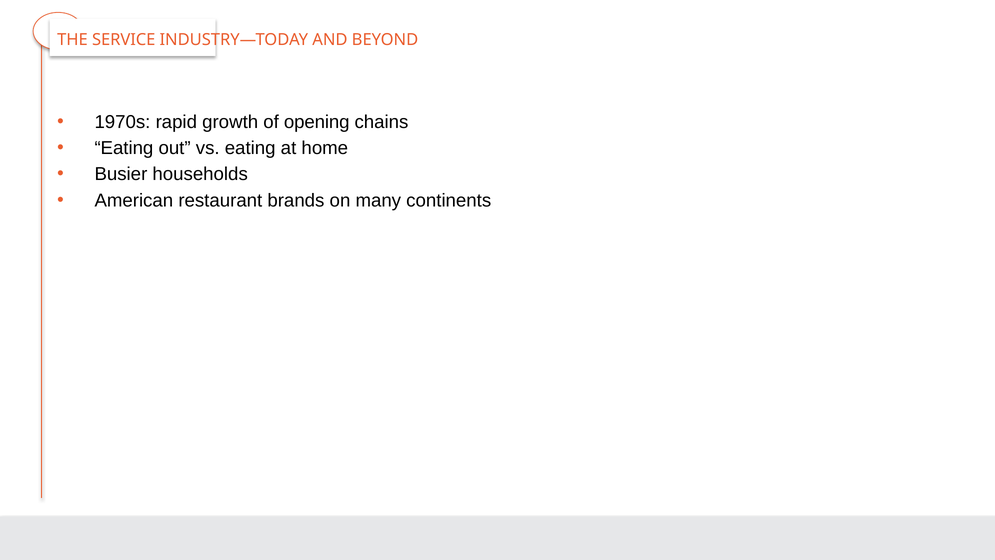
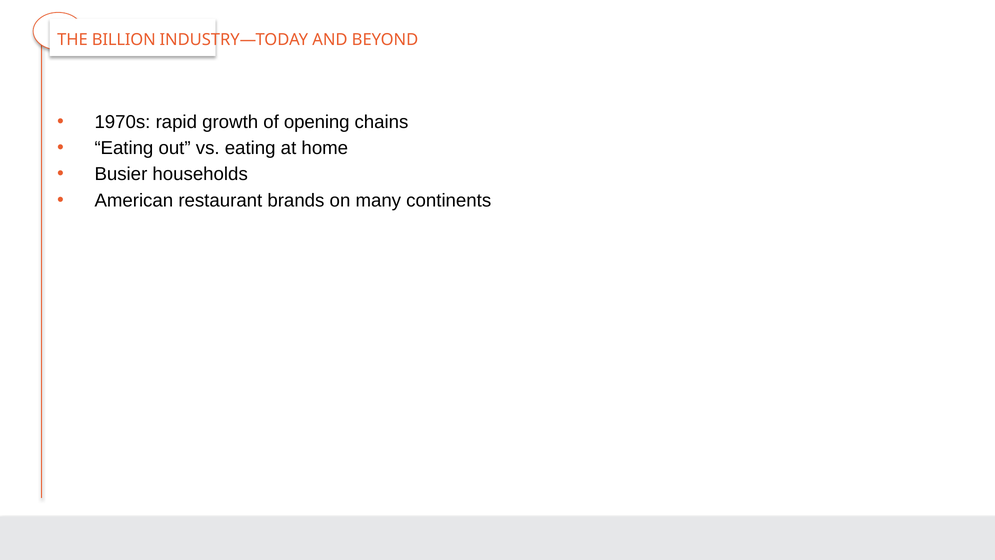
SERVICE: SERVICE -> BILLION (124, 40)
